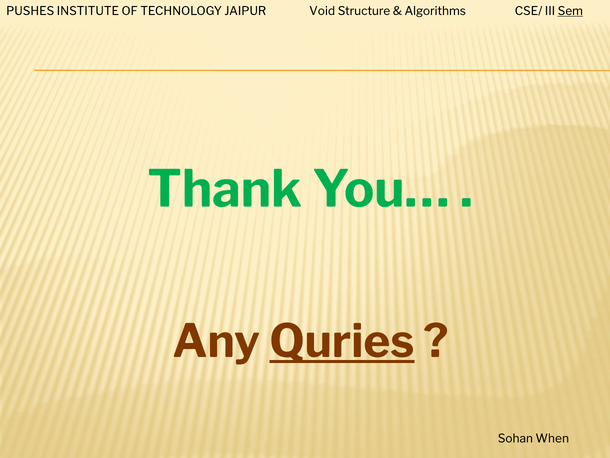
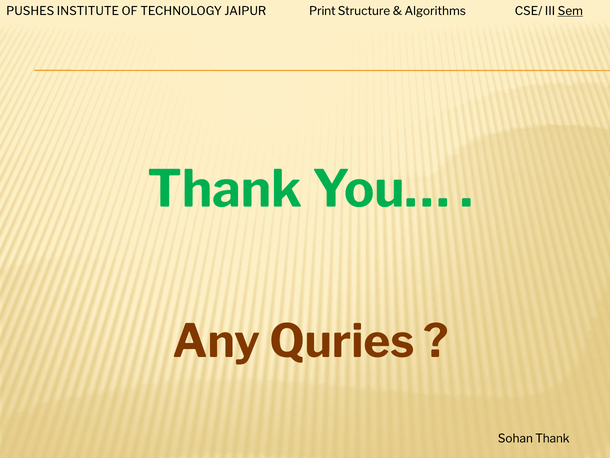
Void: Void -> Print (322, 11)
Quries underline: present -> none (342, 341)
Sohan When: When -> Thank (552, 438)
